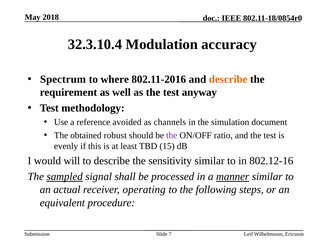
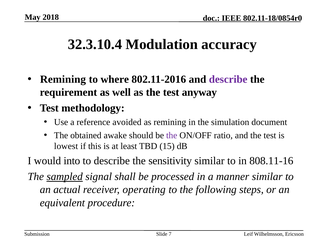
Spectrum: Spectrum -> Remining (63, 79)
describe colour: orange -> purple (228, 79)
as channels: channels -> remining (170, 122)
robust: robust -> awake (115, 135)
evenly: evenly -> lowest (66, 146)
will: will -> into (72, 161)
802.12-16: 802.12-16 -> 808.11-16 (271, 161)
manner underline: present -> none (233, 176)
